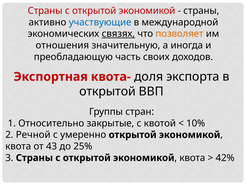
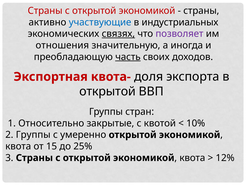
международной: международной -> индустриальных (180, 22)
позволяет colour: orange -> purple (179, 34)
часть underline: none -> present (128, 57)
2 Речной: Речной -> Группы (33, 134)
43: 43 -> 15 (52, 146)
42%: 42% -> 12% (225, 157)
